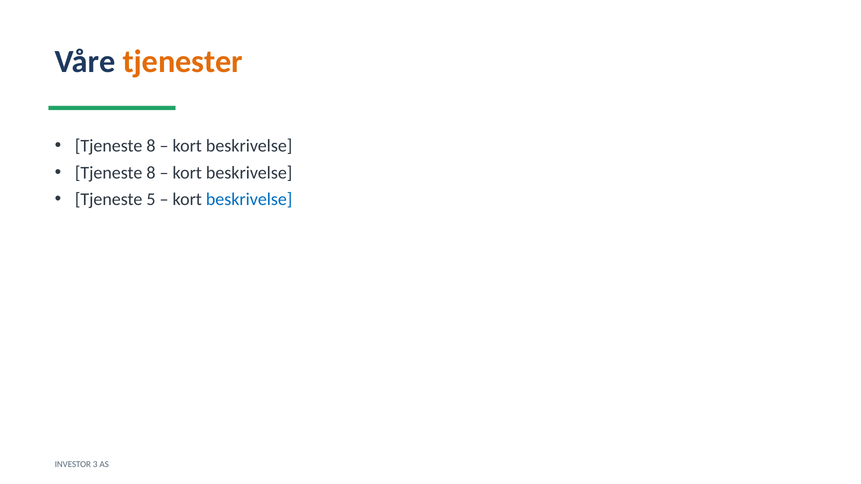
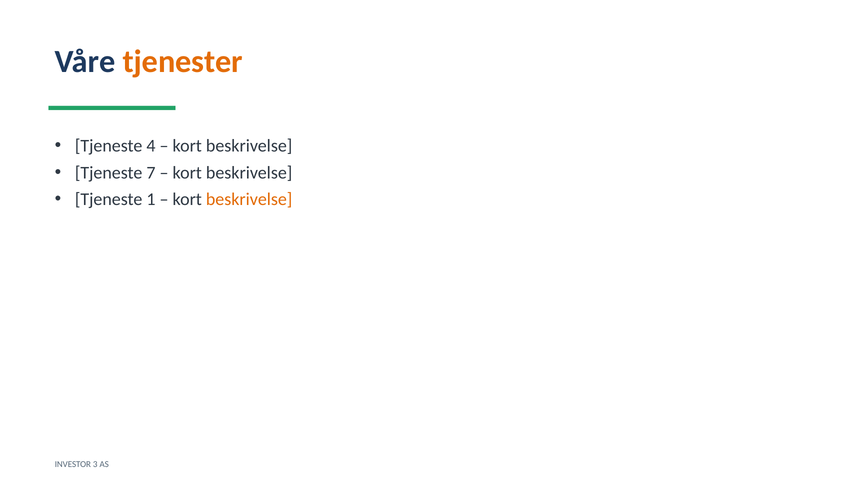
8: 8 -> 4 (151, 146)
8: 8 -> 7 (151, 173)
5: 5 -> 1 (151, 200)
beskrivelse colour: blue -> orange (249, 200)
